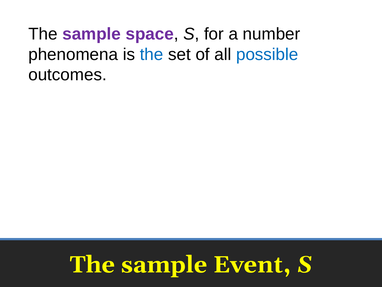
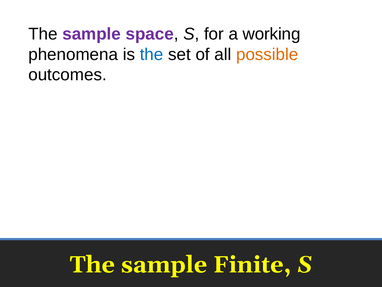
number: number -> working (272, 34)
possible colour: blue -> orange (267, 54)
Event: Event -> Finite (252, 264)
